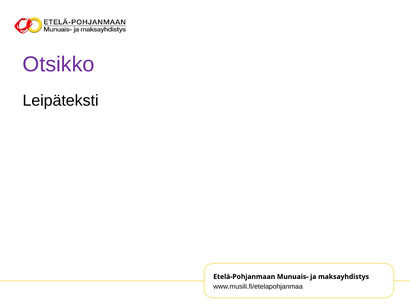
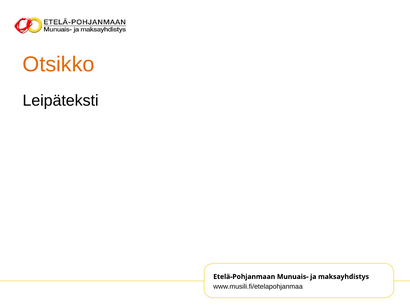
Otsikko colour: purple -> orange (59, 64)
